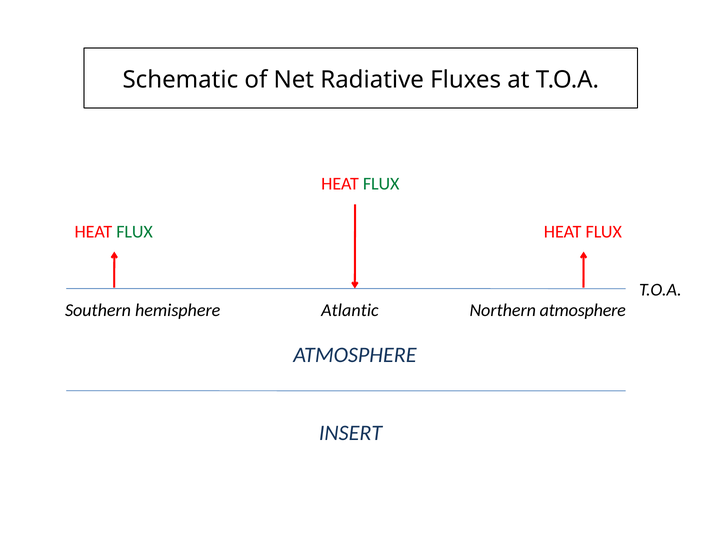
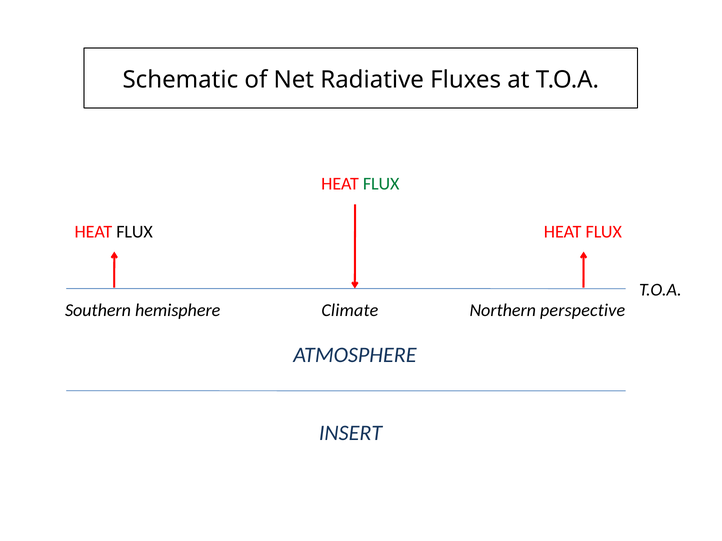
FLUX colour: green -> black (135, 232)
Atlantic: Atlantic -> Climate (350, 310)
Northern atmosphere: atmosphere -> perspective (583, 310)
